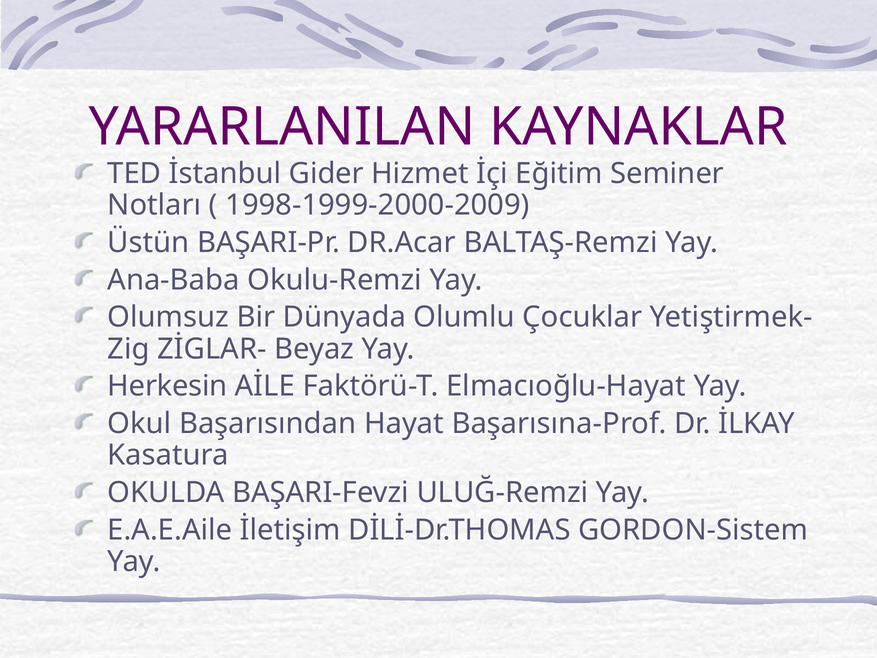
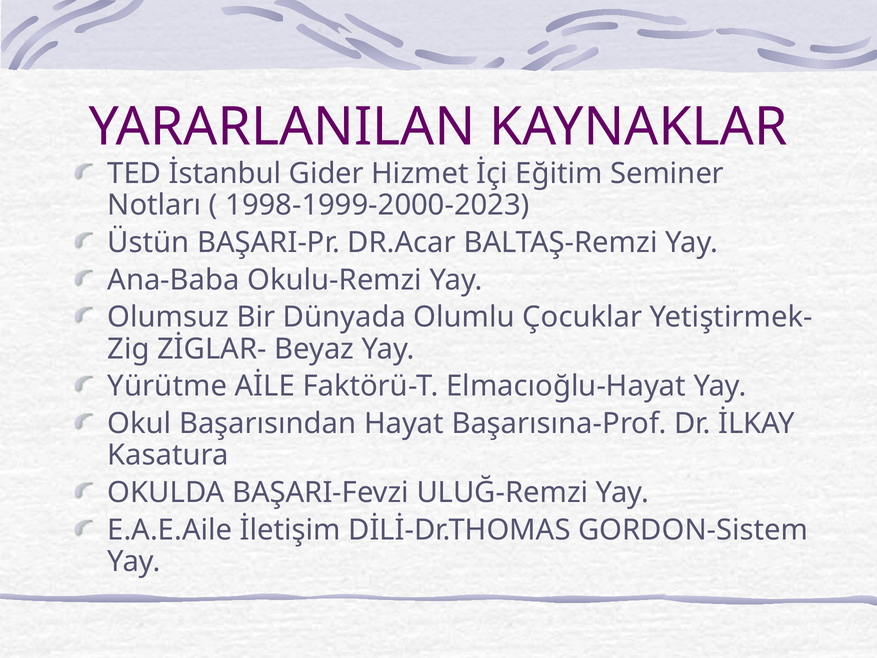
1998-1999-2000-2009: 1998-1999-2000-2009 -> 1998-1999-2000-2023 (377, 205)
Herkesin: Herkesin -> Yürütme (167, 386)
